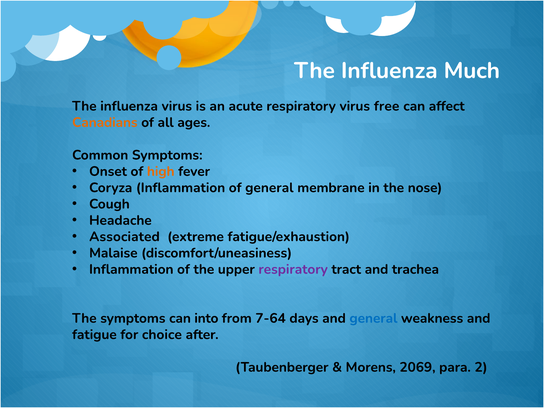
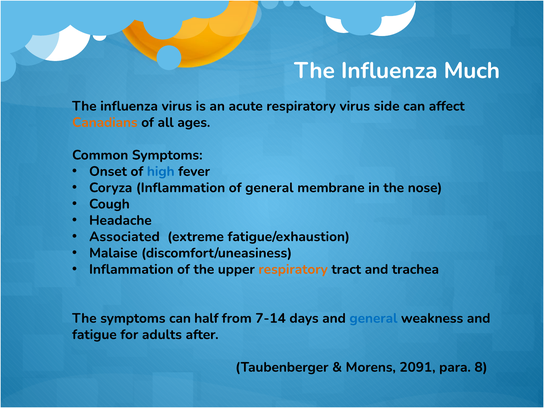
free: free -> side (387, 106)
high colour: orange -> blue (161, 171)
respiratory colour: purple -> orange (293, 269)
into: into -> half (206, 318)
7-64: 7-64 -> 7-14 (271, 318)
choice: choice -> adults (162, 335)
2069: 2069 -> 2091 (417, 367)
2: 2 -> 8 (481, 367)
